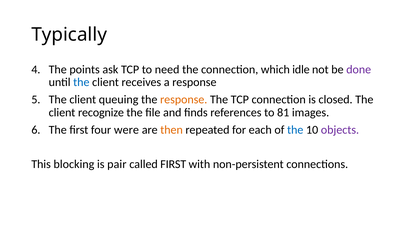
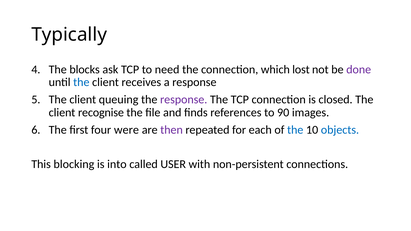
points: points -> blocks (85, 69)
idle: idle -> lost (301, 69)
response colour: orange -> purple (184, 100)
recognize: recognize -> recognise (101, 113)
81: 81 -> 90 (283, 113)
then colour: orange -> purple (172, 130)
objects colour: purple -> blue (340, 130)
pair: pair -> into (117, 164)
called FIRST: FIRST -> USER (173, 164)
